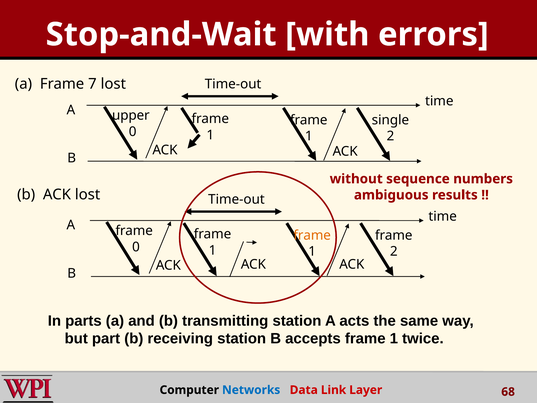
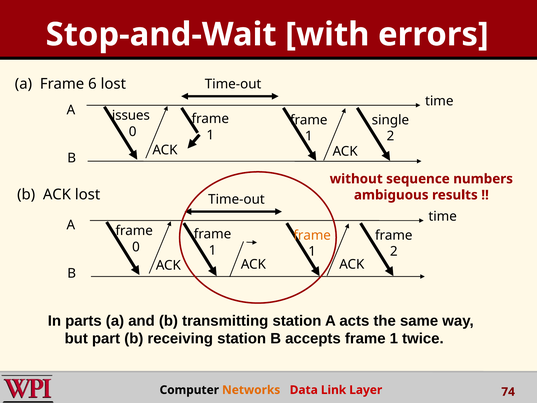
7: 7 -> 6 (92, 84)
upper: upper -> issues (131, 115)
Networks colour: blue -> orange (251, 390)
68: 68 -> 74 (508, 392)
